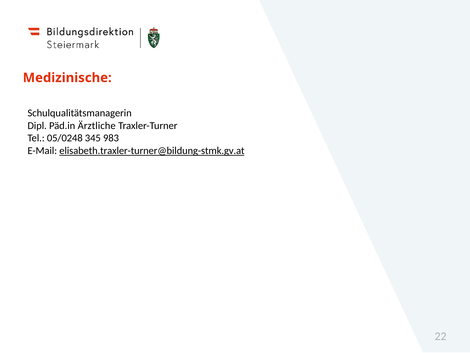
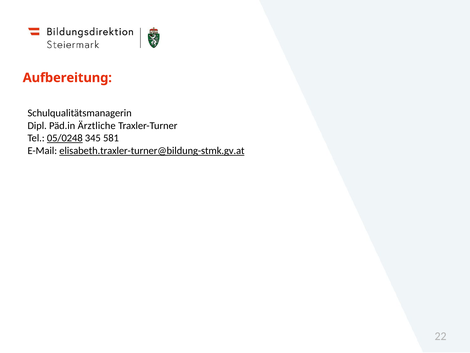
Medizinische: Medizinische -> Aufbereitung (67, 78)
05/0248 underline: none -> present (65, 138)
983: 983 -> 581 (111, 138)
